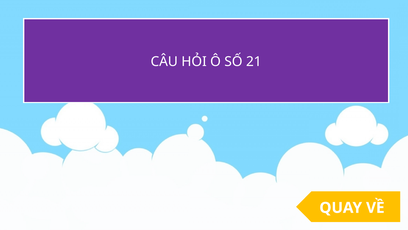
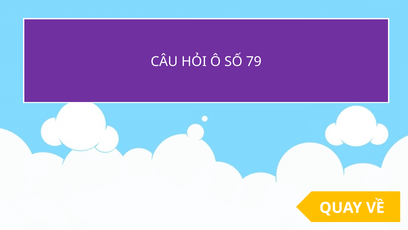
21: 21 -> 79 (254, 61)
